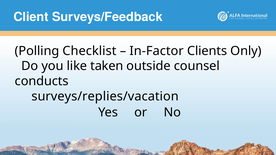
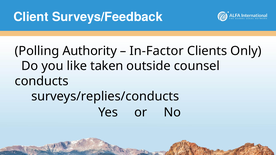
Checklist: Checklist -> Authority (90, 51)
surveys/replies/vacation: surveys/replies/vacation -> surveys/replies/conducts (105, 96)
